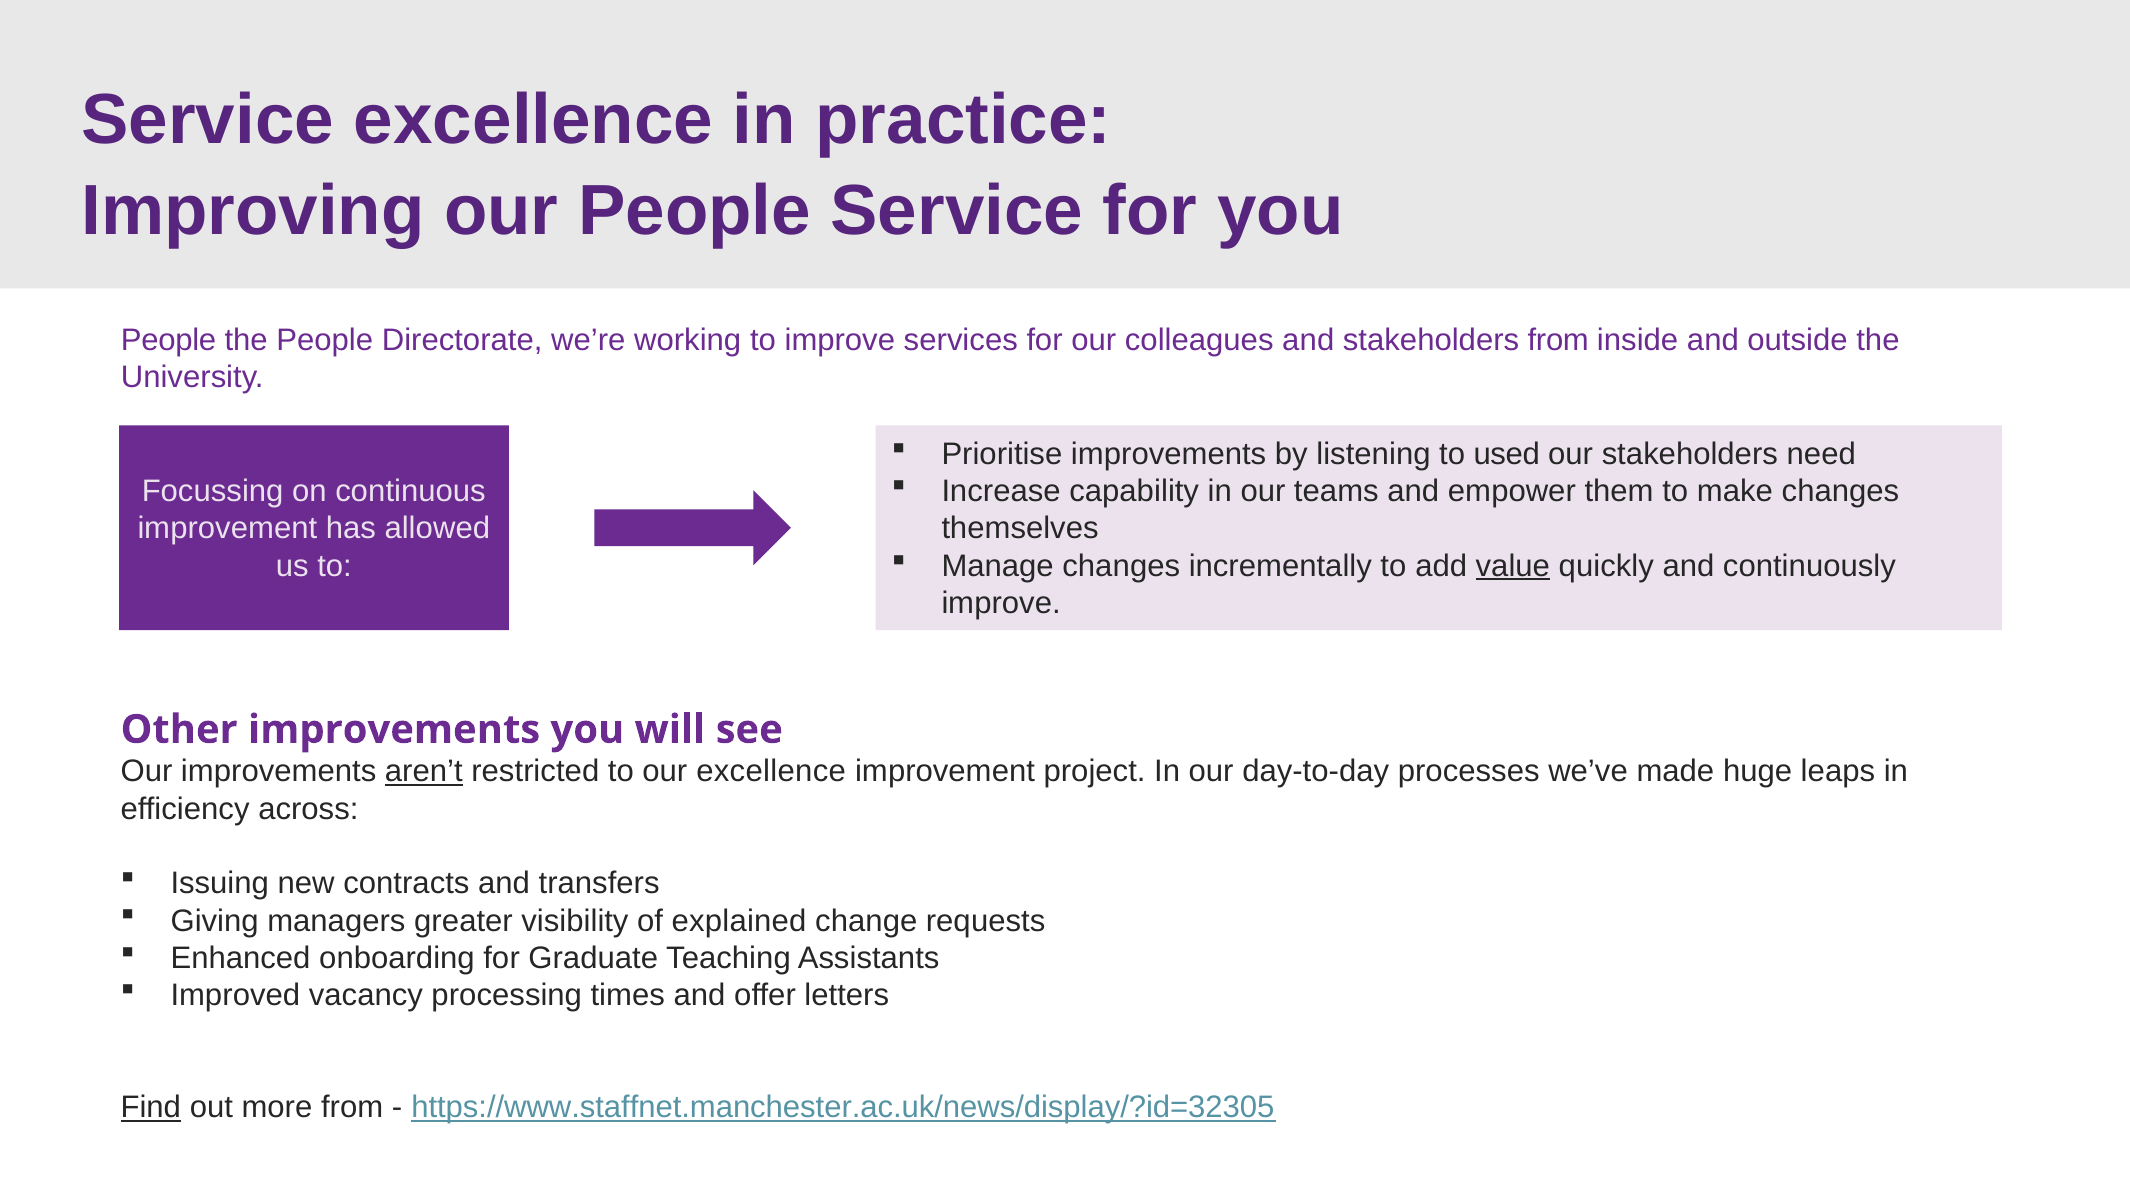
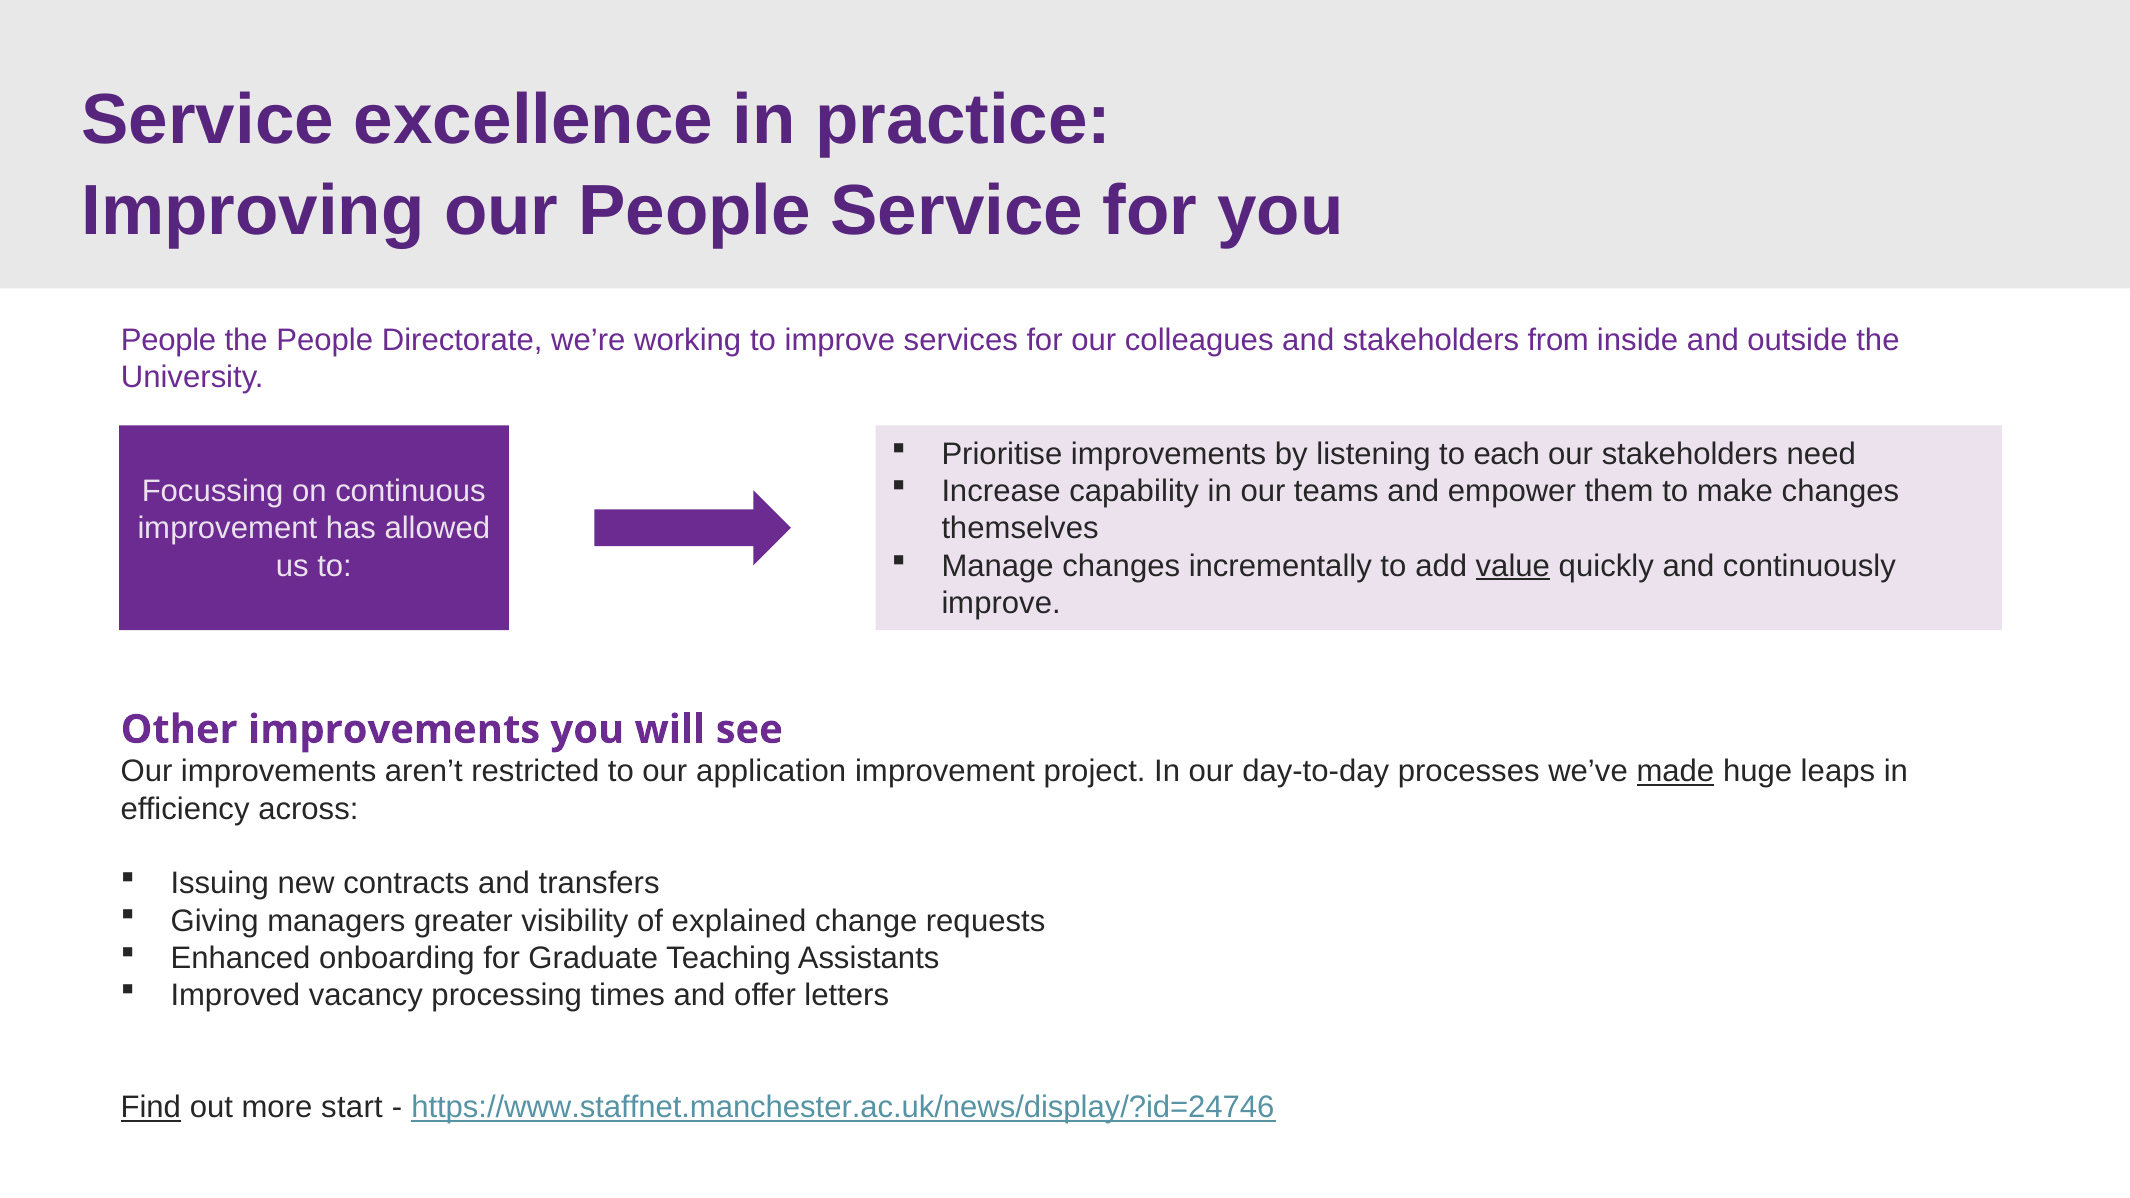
used: used -> each (1507, 454)
aren’t underline: present -> none (424, 772)
our excellence: excellence -> application (771, 772)
made underline: none -> present (1675, 772)
more from: from -> start (352, 1107)
https://www.staffnet.manchester.ac.uk/news/display/?id=32305: https://www.staffnet.manchester.ac.uk/news/display/?id=32305 -> https://www.staffnet.manchester.ac.uk/news/display/?id=24746 (843, 1107)
